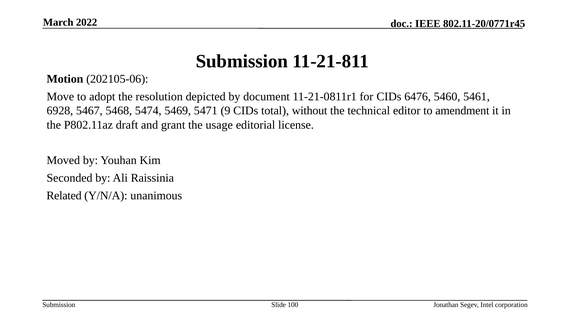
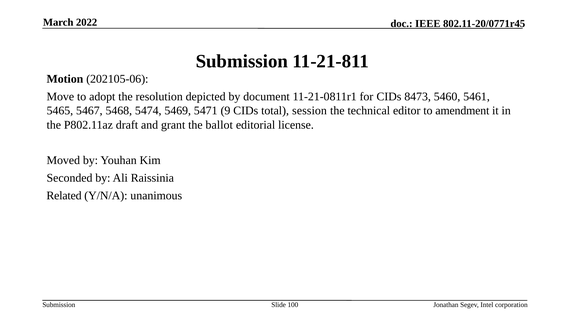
6476: 6476 -> 8473 (418, 96)
6928: 6928 -> 5465 (60, 111)
without: without -> session (310, 111)
usage: usage -> ballot (219, 125)
